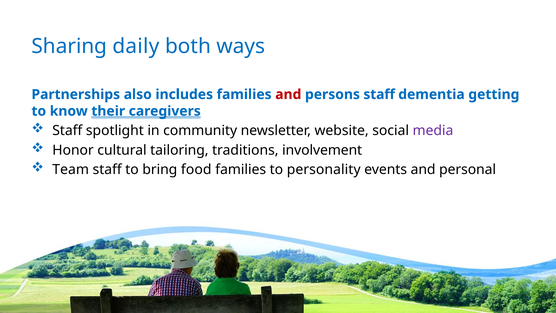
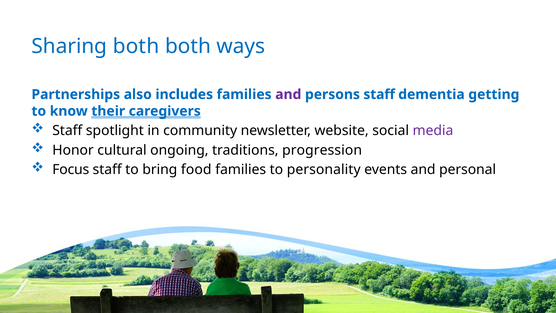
Sharing daily: daily -> both (136, 46)
and colour: red -> purple (288, 94)
tailoring: tailoring -> ongoing (179, 150)
involvement: involvement -> progression (322, 150)
Team: Team -> Focus (71, 169)
